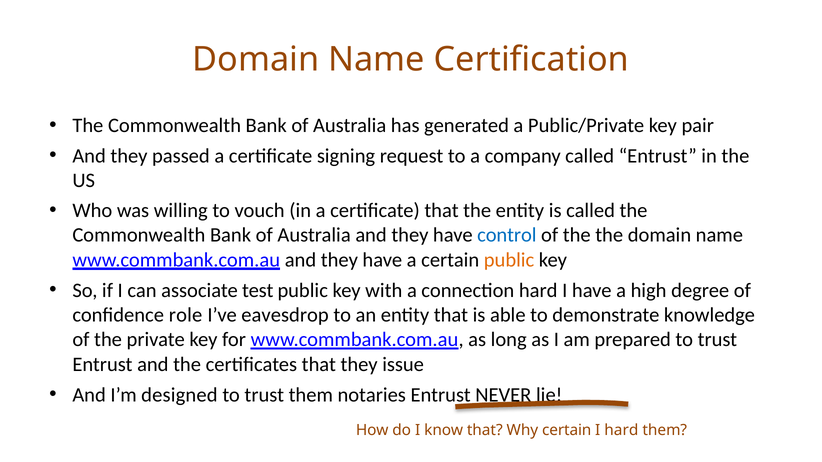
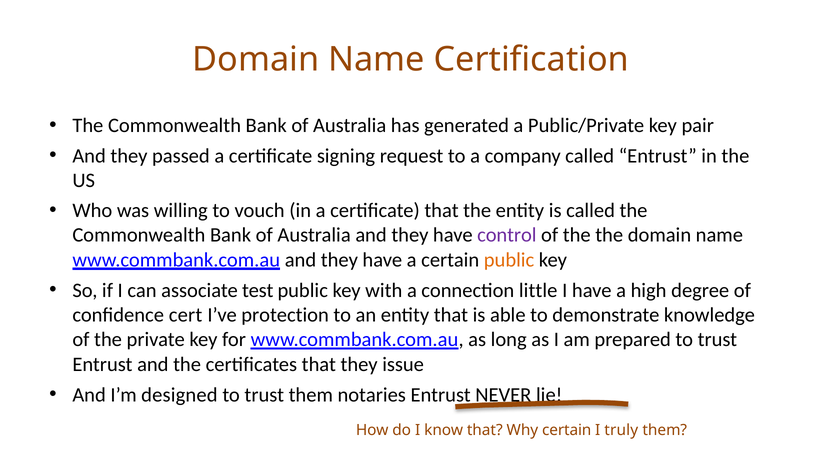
control colour: blue -> purple (507, 235)
connection hard: hard -> little (538, 291)
role: role -> cert (186, 315)
eavesdrop: eavesdrop -> protection (285, 315)
I hard: hard -> truly (621, 430)
